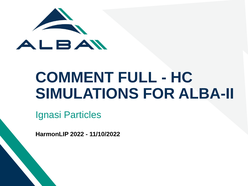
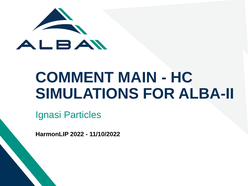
FULL: FULL -> MAIN (138, 77)
